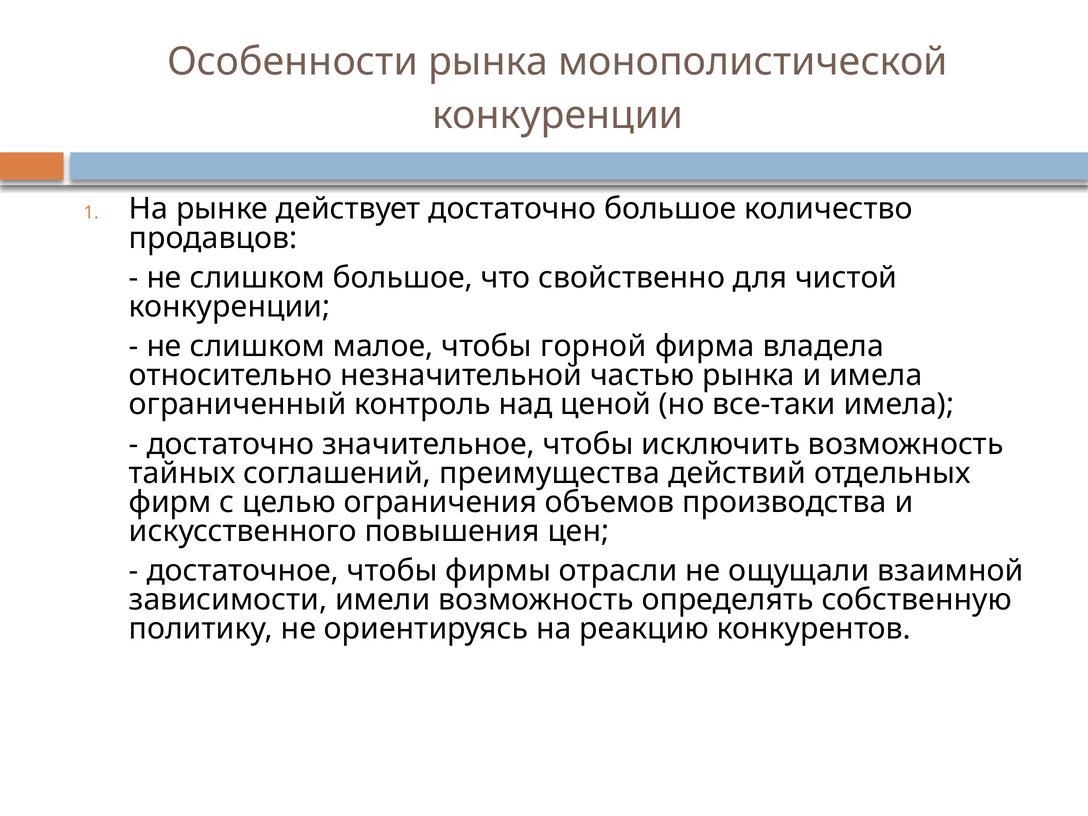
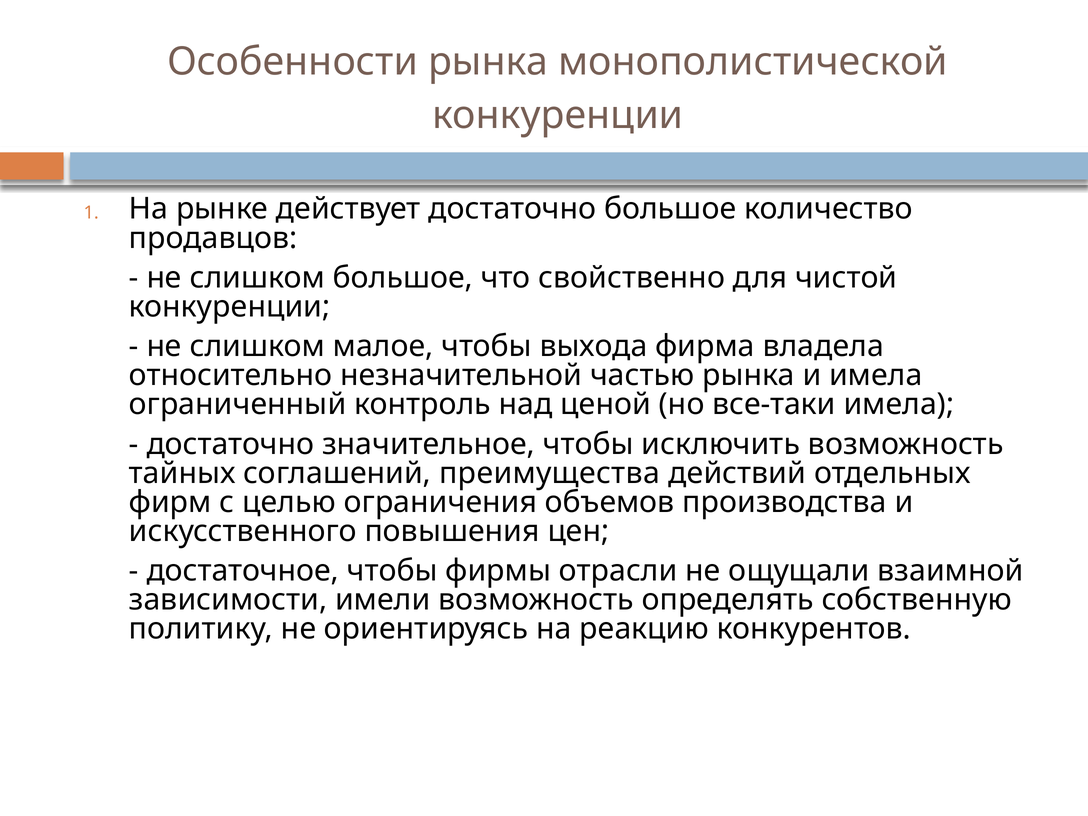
горной: горной -> выхода (594, 346)
